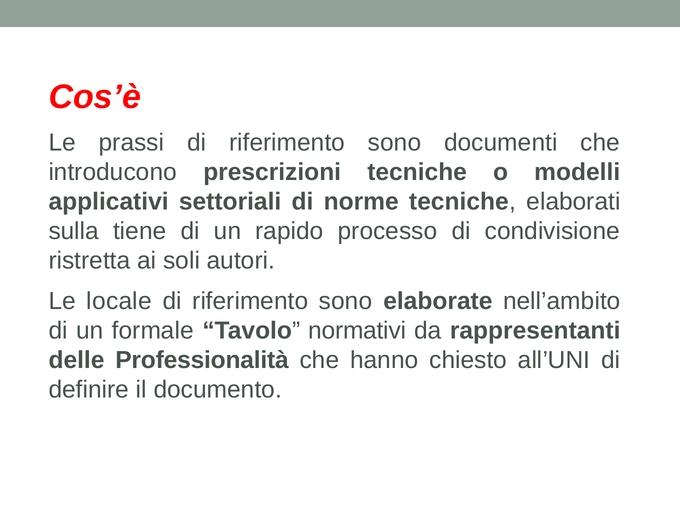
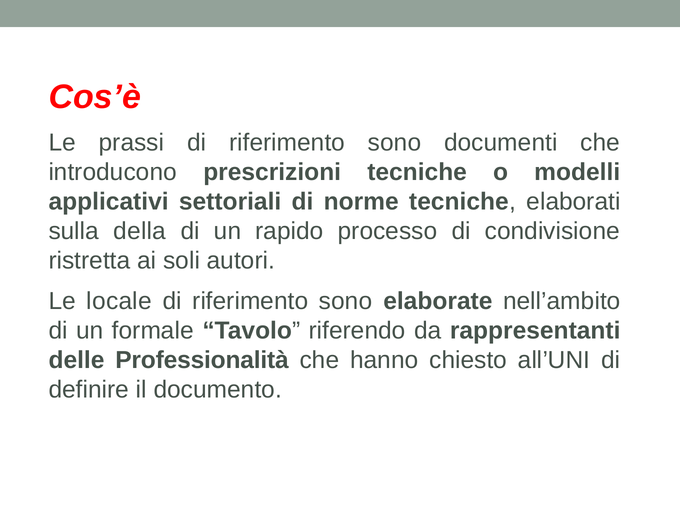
tiene: tiene -> della (140, 231)
normativi: normativi -> riferendo (357, 331)
